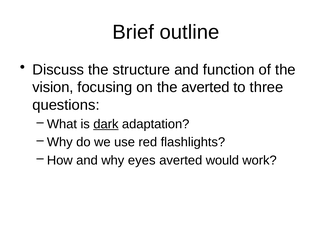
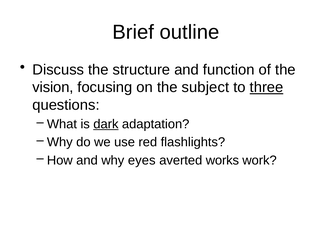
the averted: averted -> subject (205, 87)
three underline: none -> present (267, 87)
would: would -> works (222, 160)
